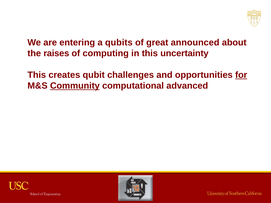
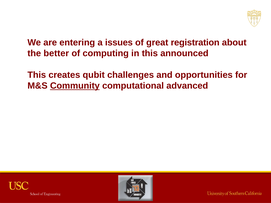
qubits: qubits -> issues (119, 43)
announced: announced -> registration (195, 43)
raises: raises -> better (56, 53)
uncertainty: uncertainty -> announced (184, 53)
for underline: present -> none (241, 75)
